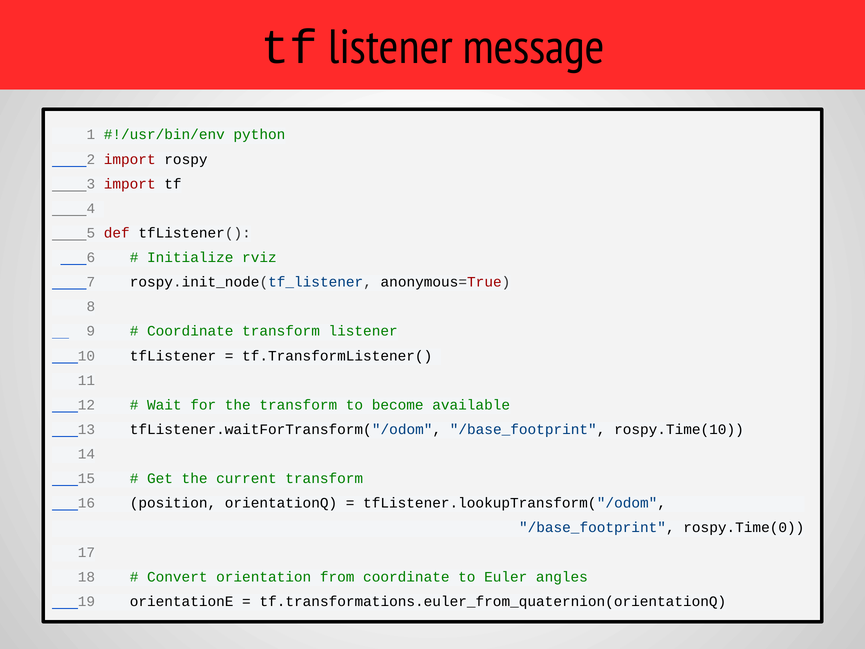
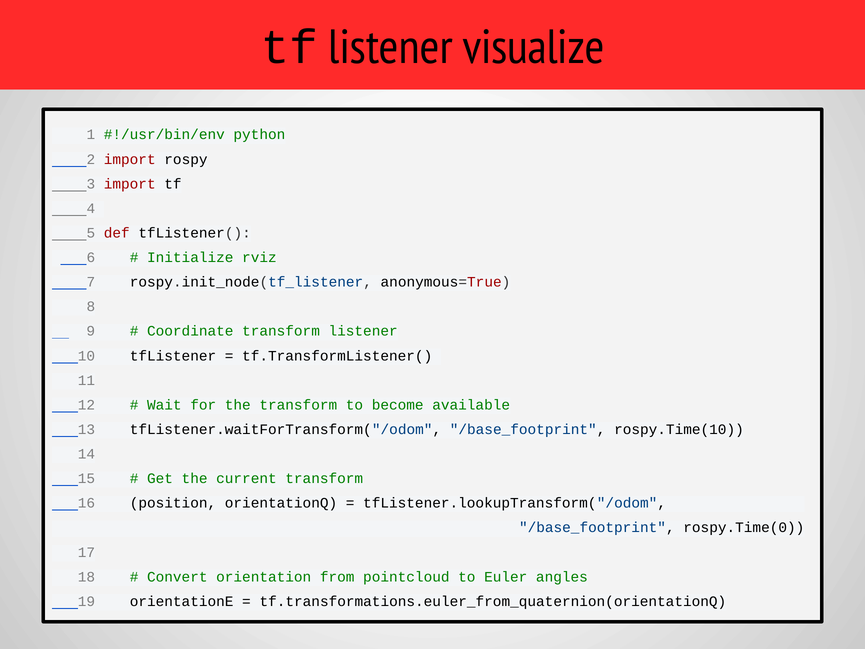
message: message -> visualize (534, 47)
from coordinate: coordinate -> pointcloud (406, 577)
